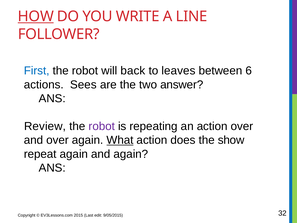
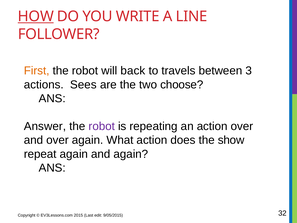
First colour: blue -> orange (37, 71)
leaves: leaves -> travels (179, 71)
6: 6 -> 3 (249, 71)
answer: answer -> choose (182, 85)
Review: Review -> Answer (45, 126)
What underline: present -> none (120, 140)
